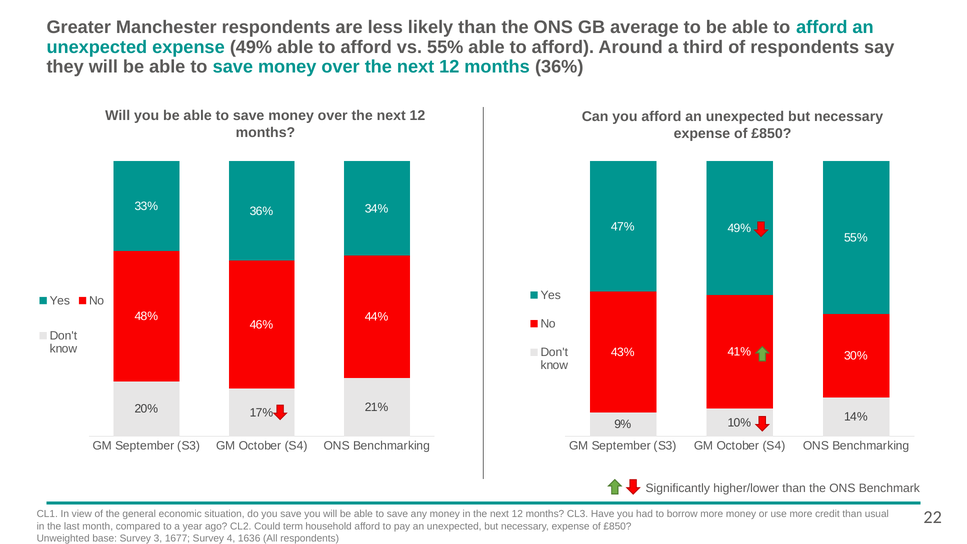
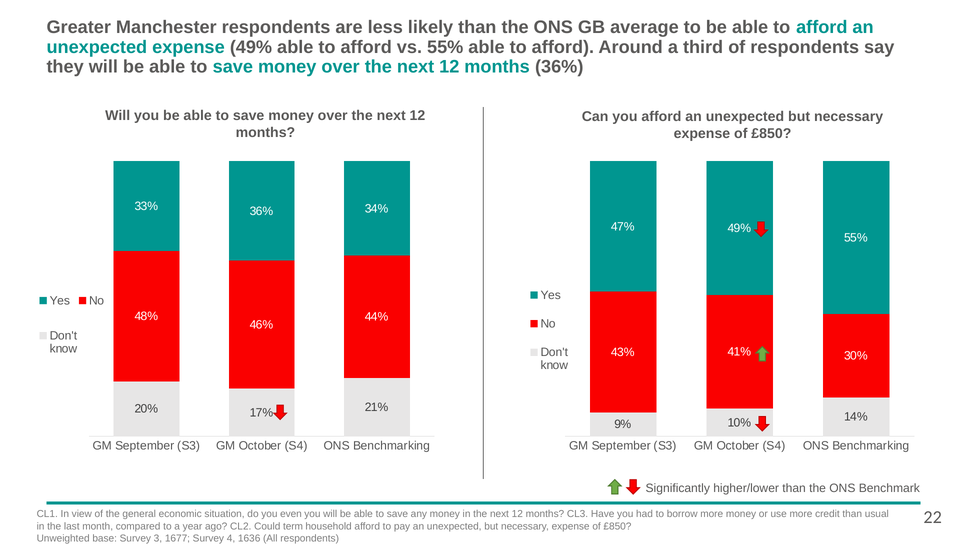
you save: save -> even (291, 514)
